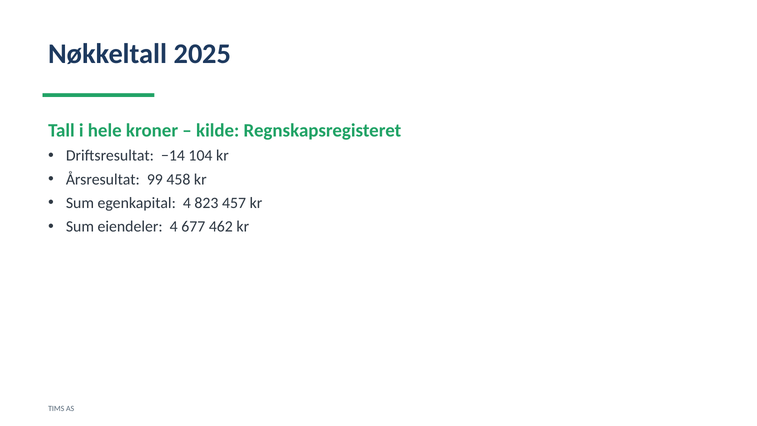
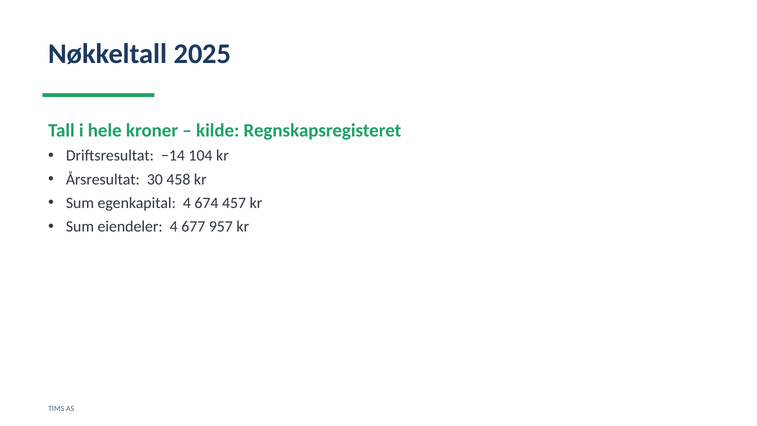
99: 99 -> 30 (155, 179)
823: 823 -> 674 (206, 203)
462: 462 -> 957 (221, 227)
